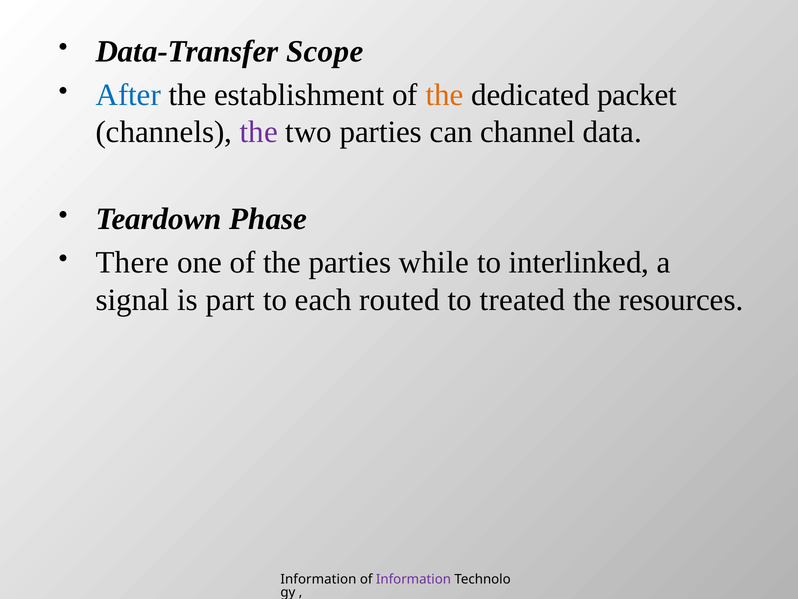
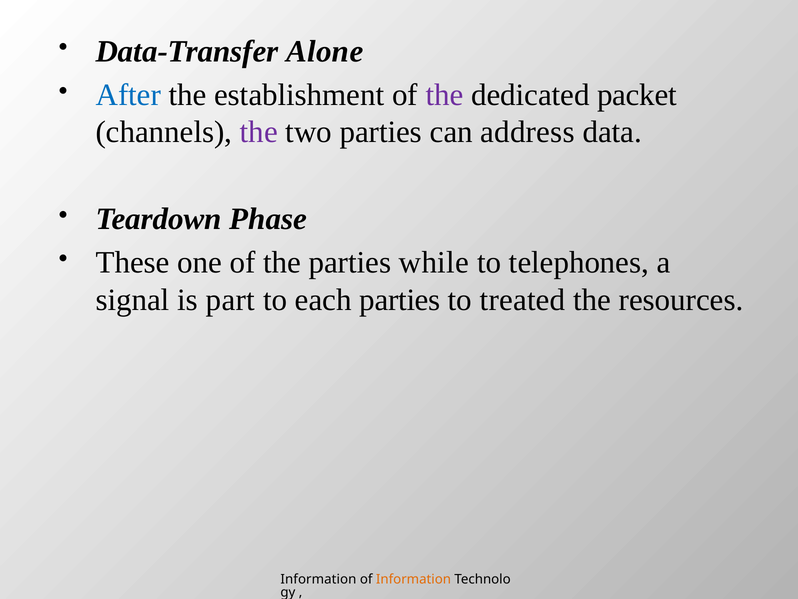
Scope: Scope -> Alone (325, 51)
the colour: orange -> purple (444, 95)
channel: channel -> address (528, 132)
There: There -> These (133, 263)
interlinked: interlinked -> telephones (579, 263)
each routed: routed -> parties (400, 300)
Information colour: purple -> orange (414, 579)
